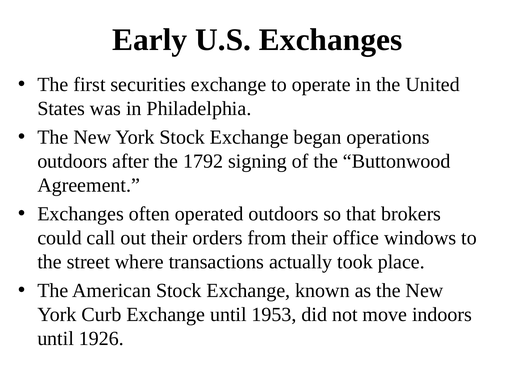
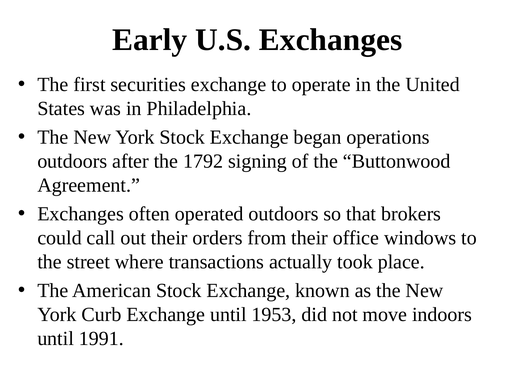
1926: 1926 -> 1991 (101, 339)
